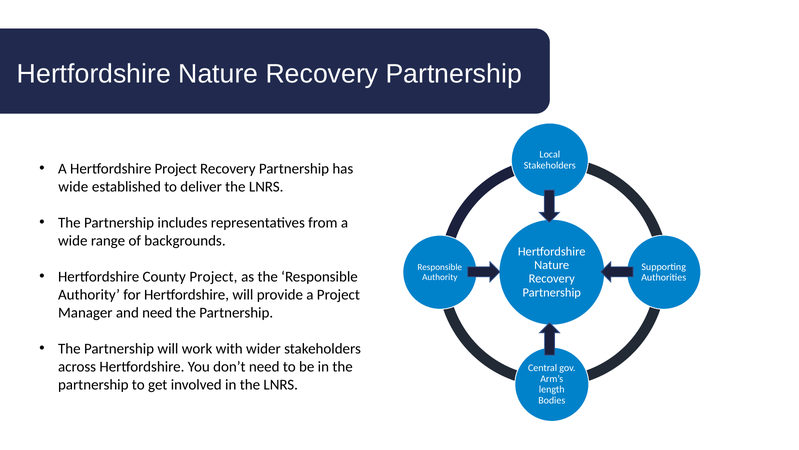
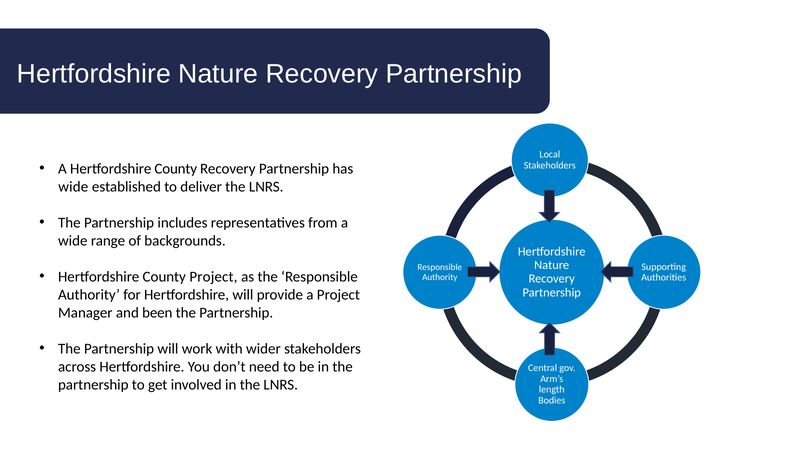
A Hertfordshire Project: Project -> County (176, 168)
and need: need -> been (157, 312)
